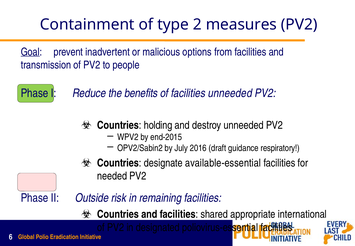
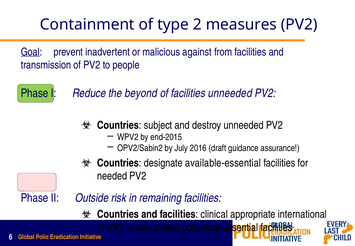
options: options -> against (197, 52)
benefits: benefits -> beyond (141, 93)
holding: holding -> subject (158, 125)
respiratory: respiratory -> assurance (280, 148)
shared: shared -> clinical (214, 214)
